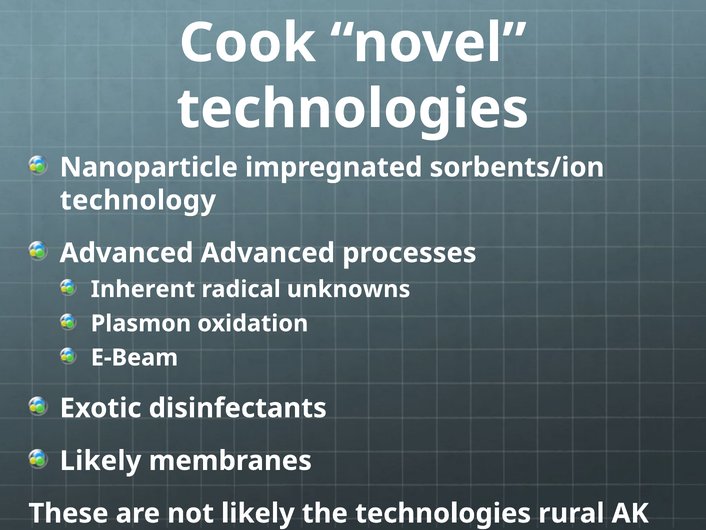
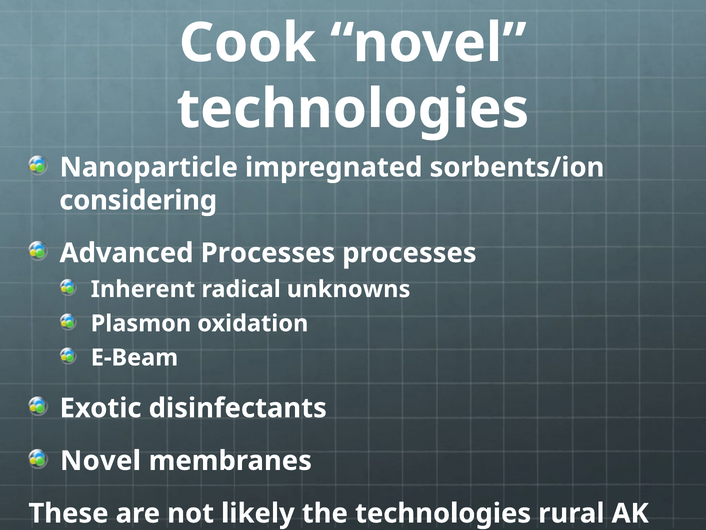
technology: technology -> considering (138, 200)
Advanced Advanced: Advanced -> Processes (268, 253)
Likely: Likely -> Novel (100, 460)
